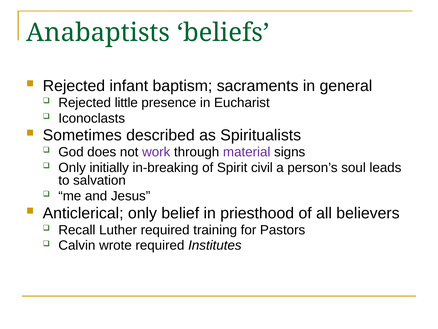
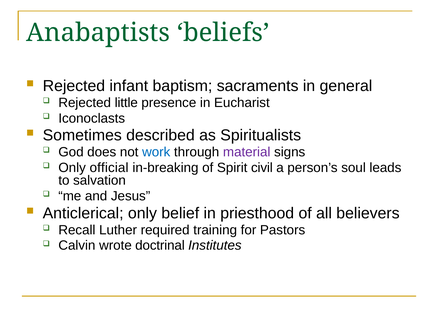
work colour: purple -> blue (156, 152)
initially: initially -> official (109, 167)
wrote required: required -> doctrinal (160, 245)
